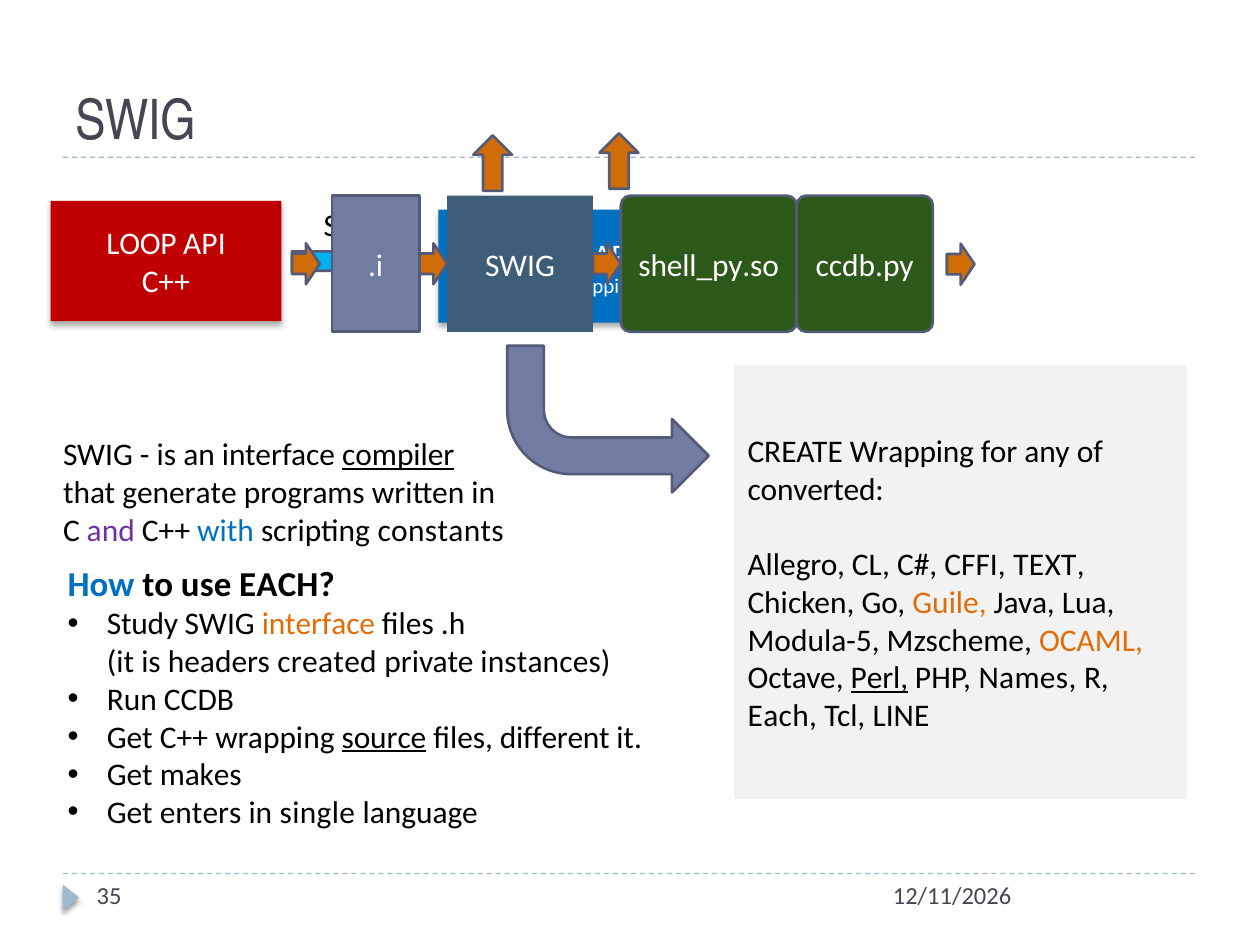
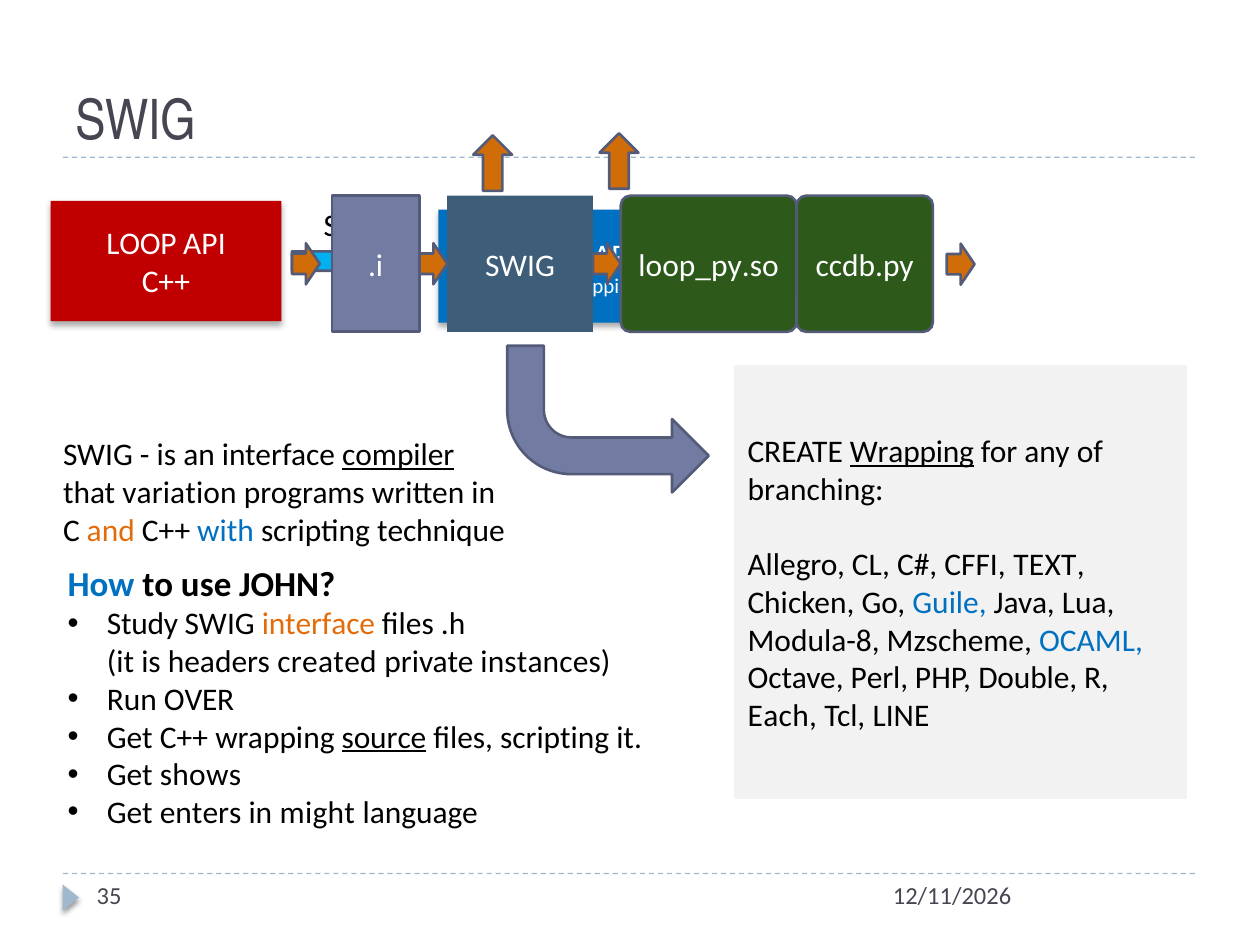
shell_py.so: shell_py.so -> loop_py.so (709, 266)
Wrapping underline: none -> present (912, 453)
converted: converted -> branching (816, 490)
generate: generate -> variation (179, 494)
and colour: purple -> orange (111, 531)
constants: constants -> technique (441, 531)
use EACH: EACH -> JOHN (287, 585)
Guile colour: orange -> blue (950, 603)
Modula-5: Modula-5 -> Modula-8 (814, 641)
OCAML colour: orange -> blue (1091, 641)
Perl underline: present -> none (879, 679)
Names: Names -> Double (1028, 679)
CCDB: CCDB -> OVER (199, 700)
files different: different -> scripting (555, 738)
makes: makes -> shows (200, 776)
single: single -> might (317, 814)
